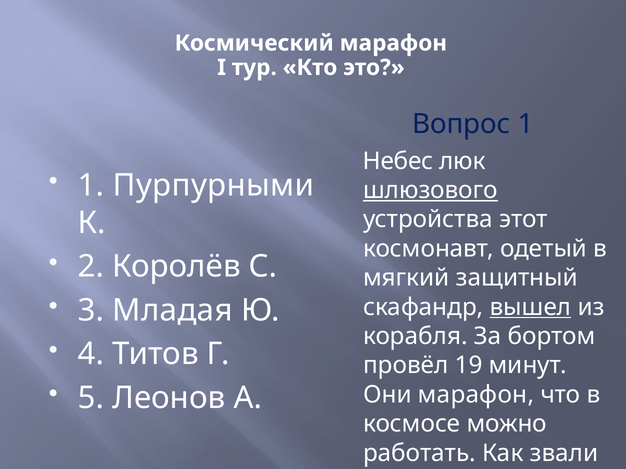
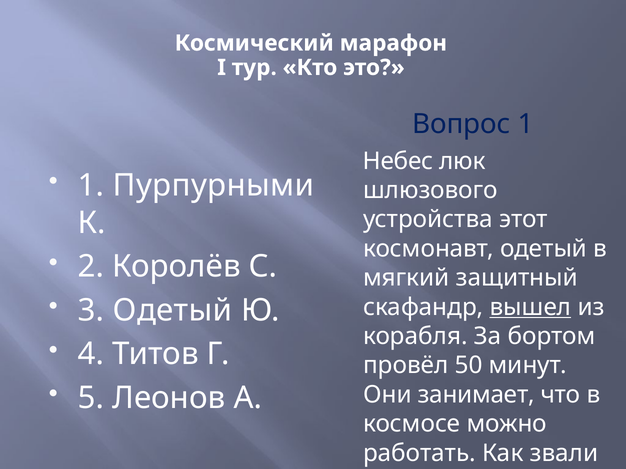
шлюзового underline: present -> none (431, 190)
3 Младая: Младая -> Одетый (173, 311)
19: 19 -> 50 (469, 366)
Они марафон: марафон -> занимает (476, 395)
